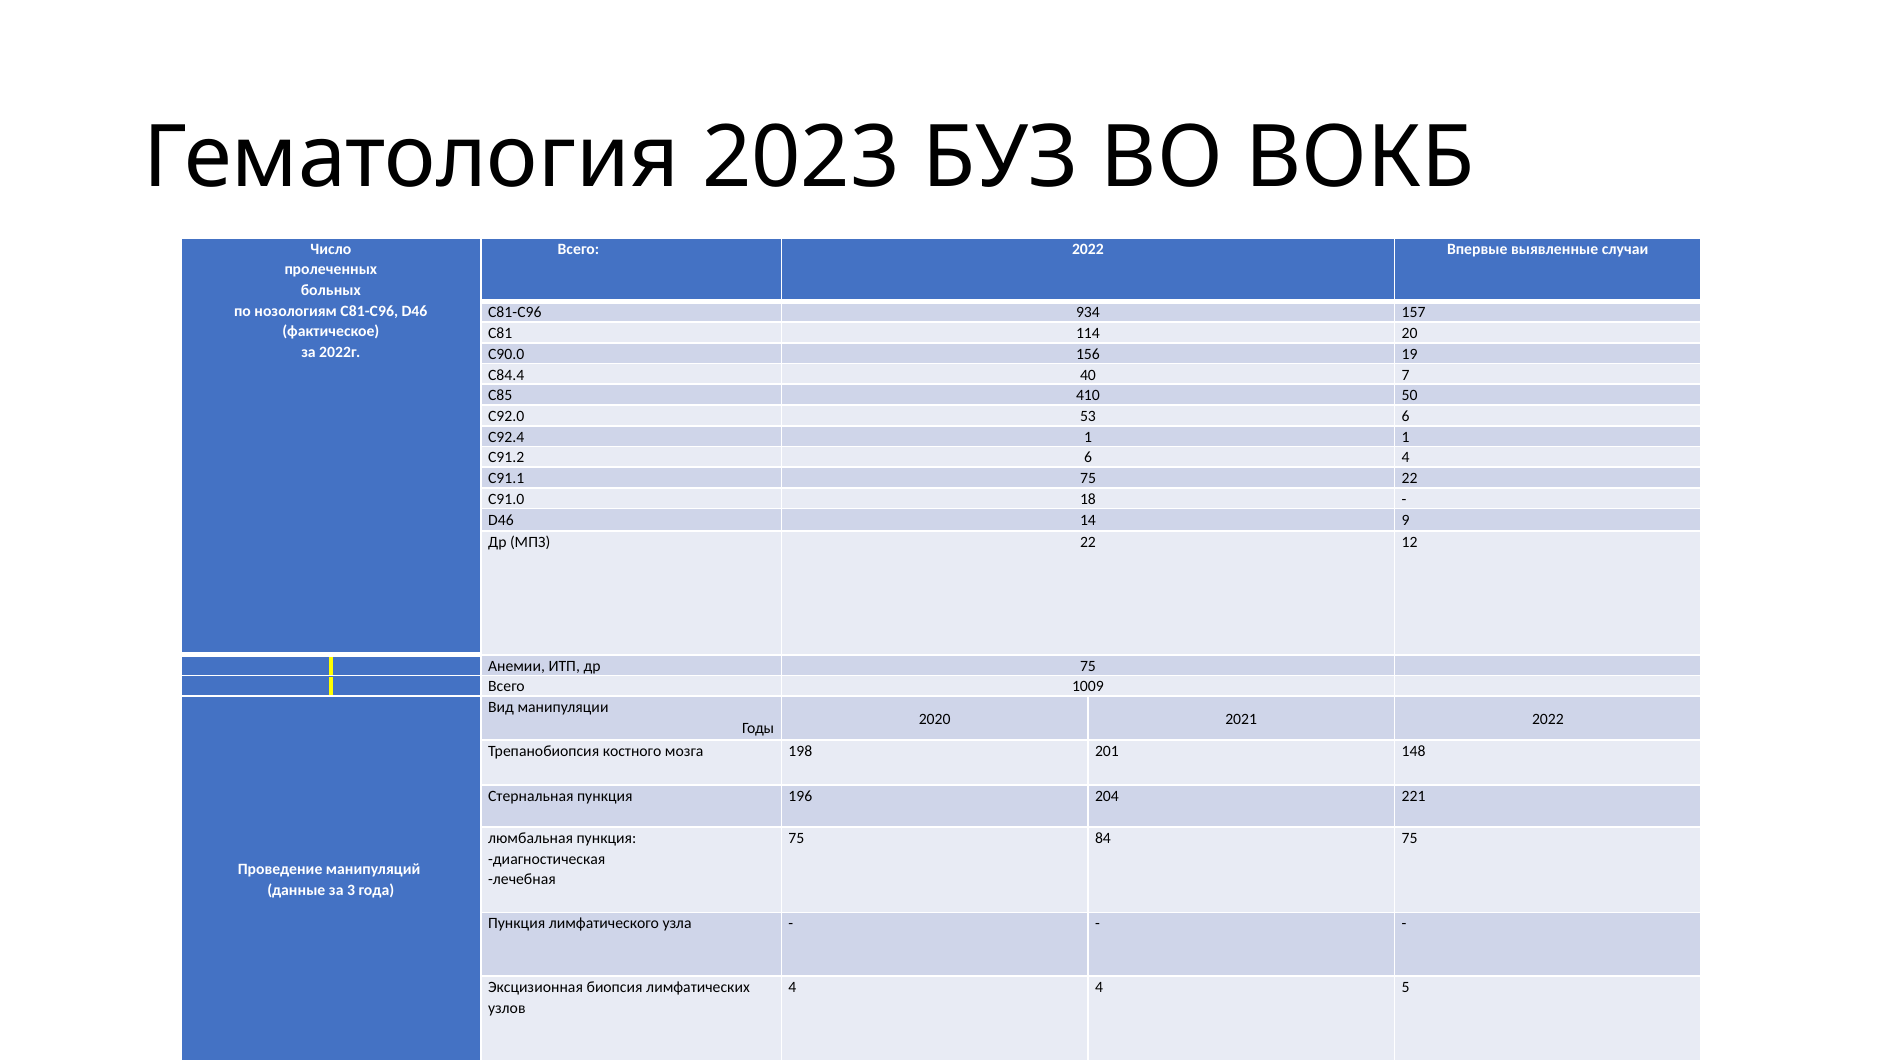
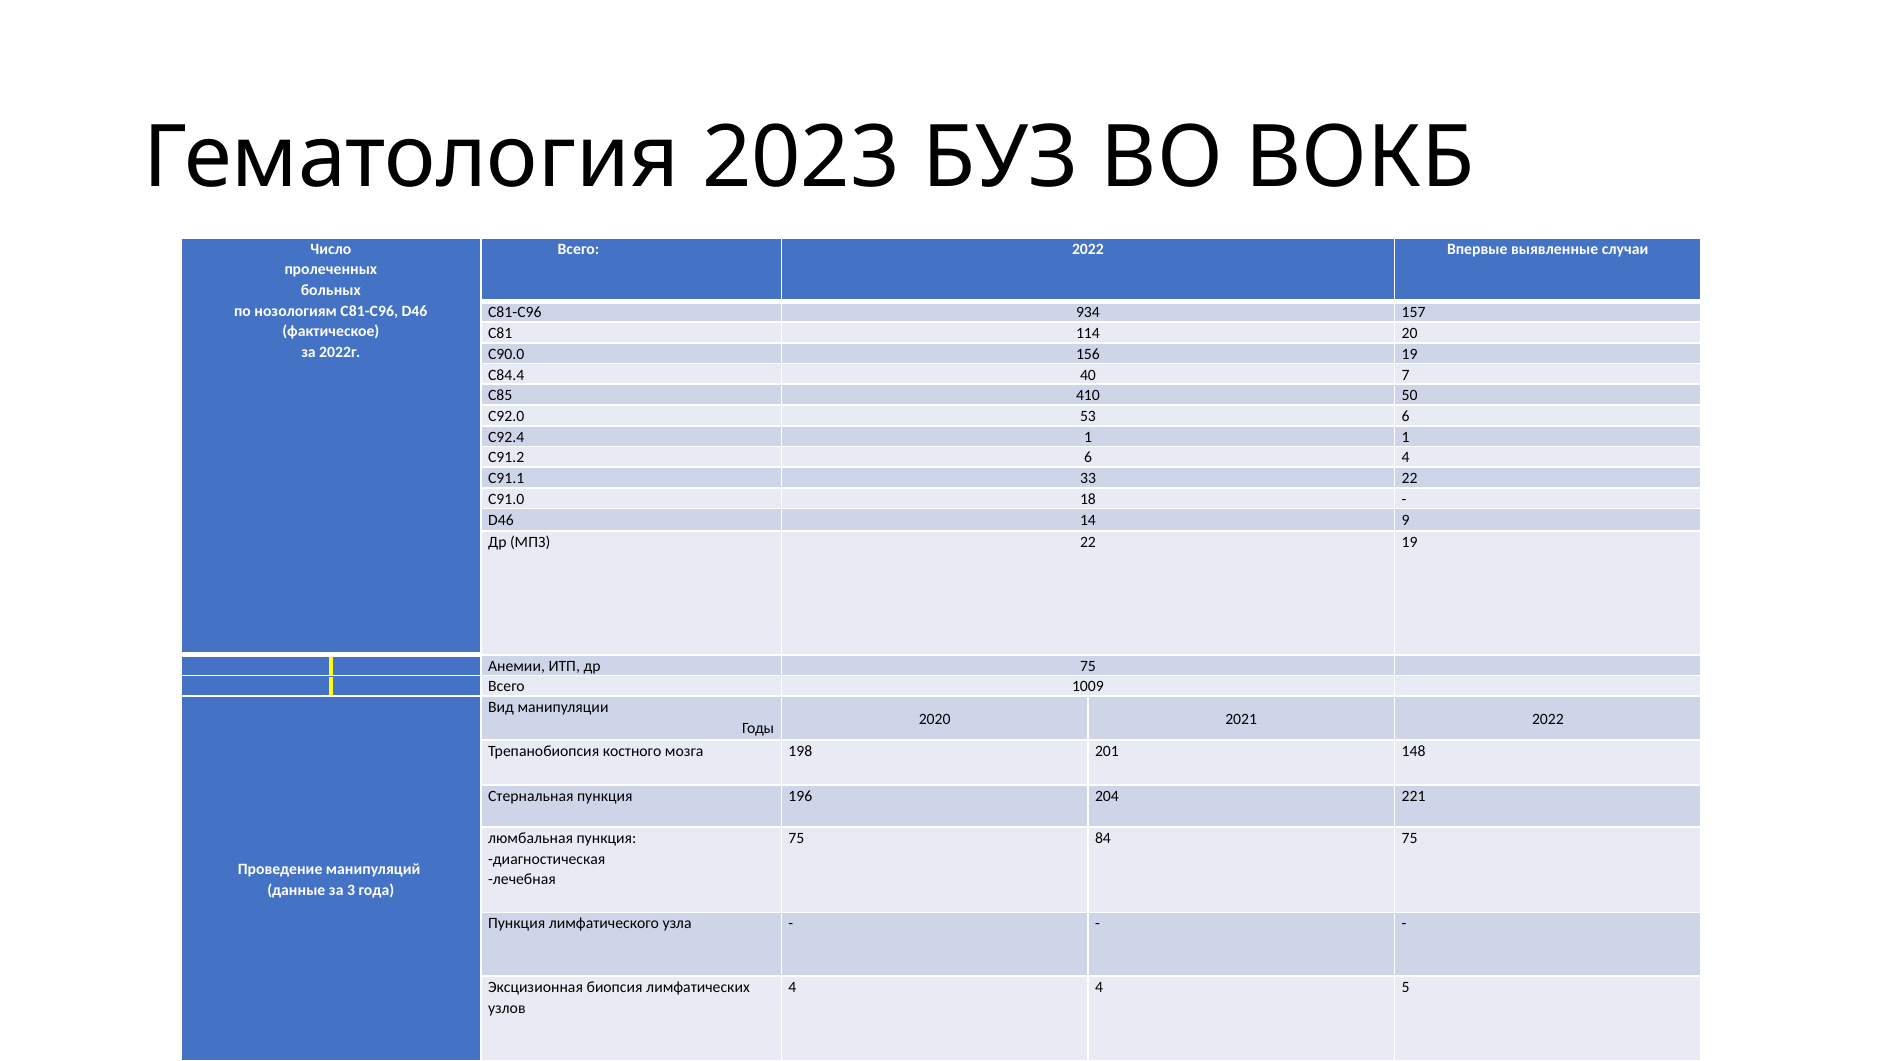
С91.1 75: 75 -> 33 (1088, 478)
22 12: 12 -> 19 (1410, 542)
